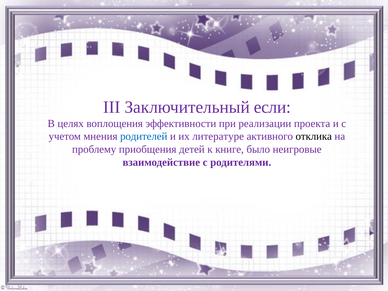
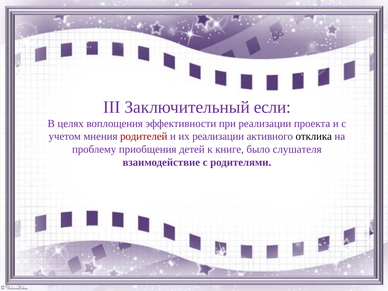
родителей colour: blue -> red (144, 136)
их литературе: литературе -> реализации (218, 136)
неигровые: неигровые -> слушателя (297, 149)
